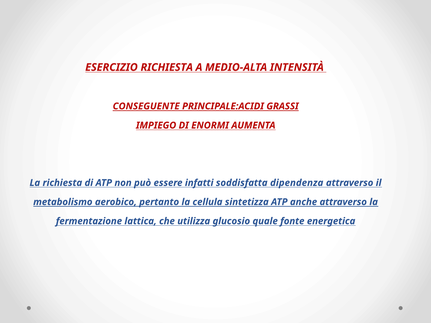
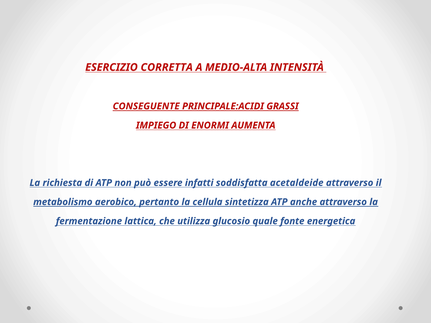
ESERCIZIO RICHIESTA: RICHIESTA -> CORRETTA (167, 67)
dipendenza: dipendenza -> acetaldeide (297, 183)
